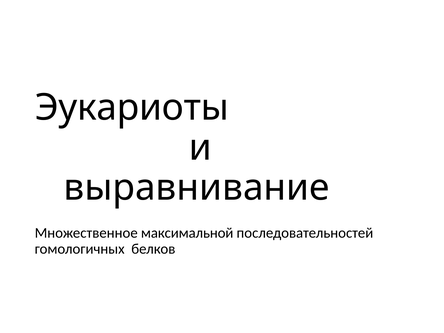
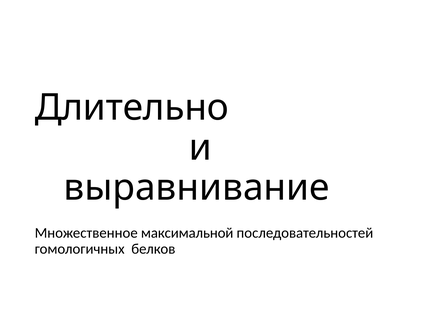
Эукариоты: Эукариоты -> Длительно (132, 108)
